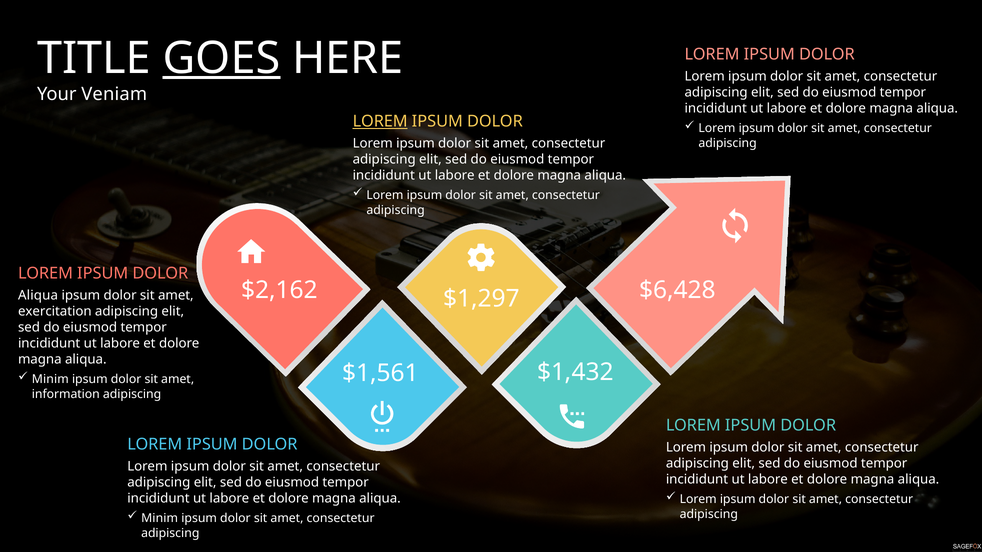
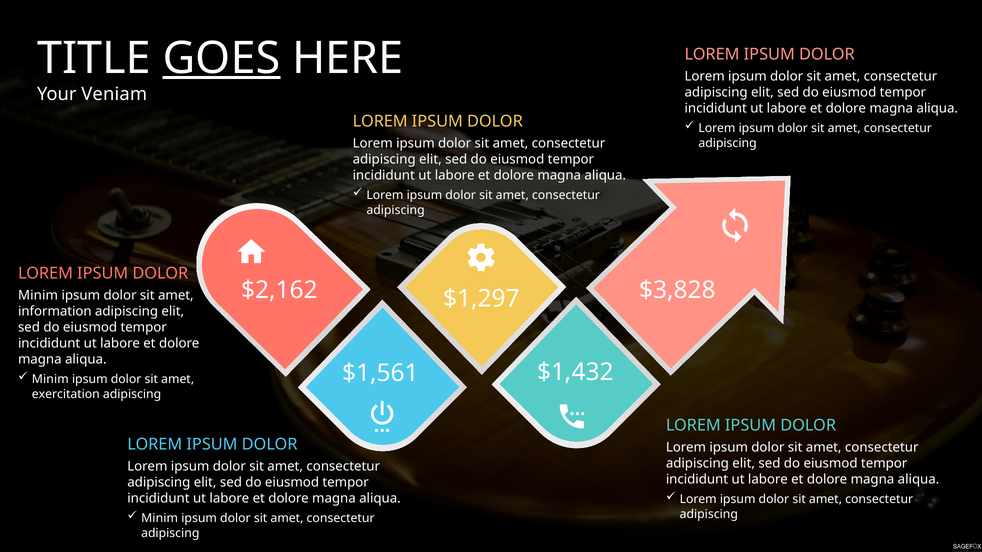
LOREM underline: present -> none (380, 122)
$6,428: $6,428 -> $3,828 (678, 290)
Aliqua: Aliqua -> Minim (38, 295)
exercitation: exercitation -> information (55, 311)
information: information -> exercitation (66, 394)
